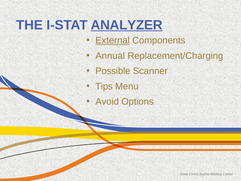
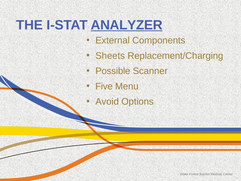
External underline: present -> none (113, 40)
Annual: Annual -> Sheets (110, 56)
Tips: Tips -> Five (104, 86)
